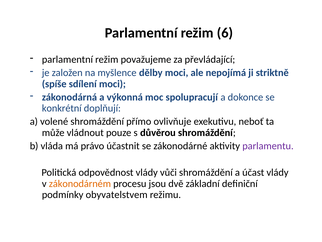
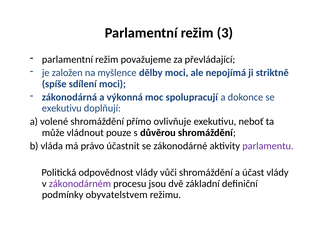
6: 6 -> 3 (225, 33)
konkrétní: konkrétní -> exekutivu (62, 108)
zákonodárném colour: orange -> purple (80, 183)
